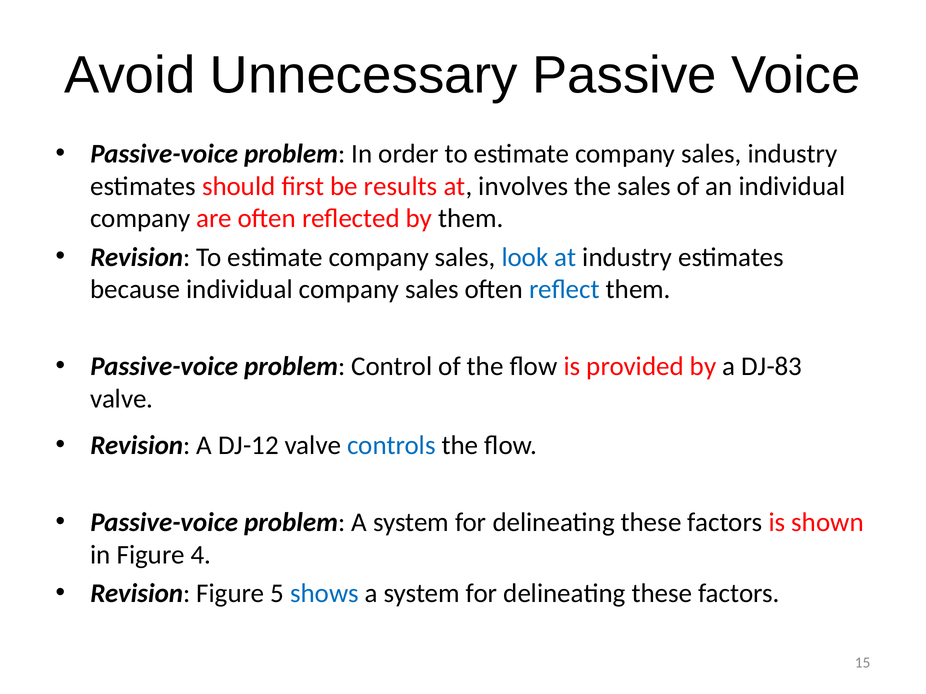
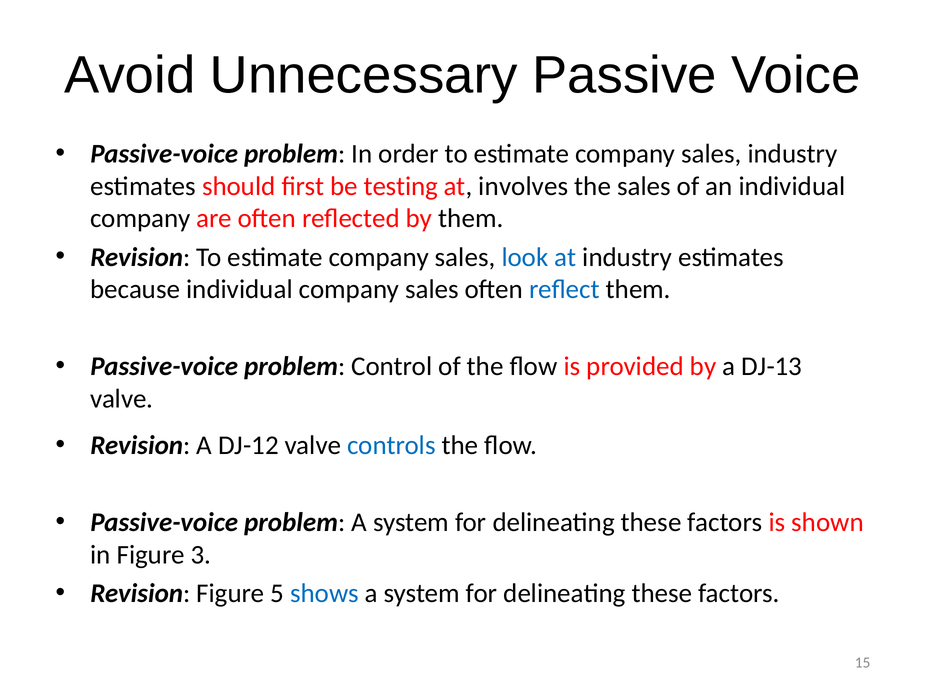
results: results -> testing (401, 186)
DJ-83: DJ-83 -> DJ-13 (772, 367)
4: 4 -> 3 (201, 555)
